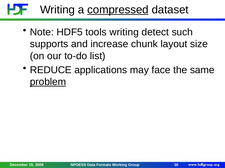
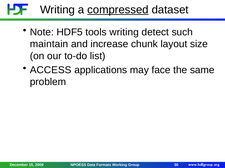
supports: supports -> maintain (49, 44)
REDUCE: REDUCE -> ACCESS (51, 70)
problem underline: present -> none (48, 82)
